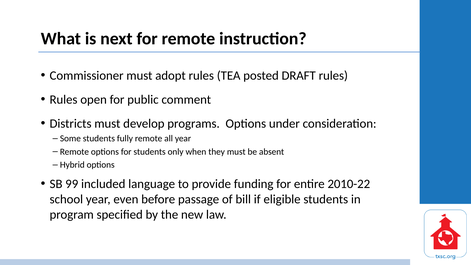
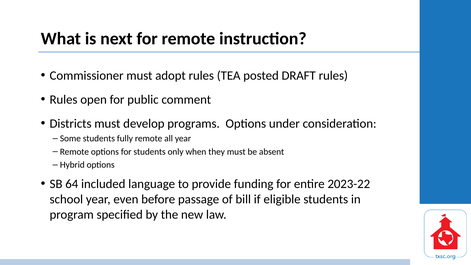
99: 99 -> 64 (72, 184)
2010-22: 2010-22 -> 2023-22 (349, 184)
